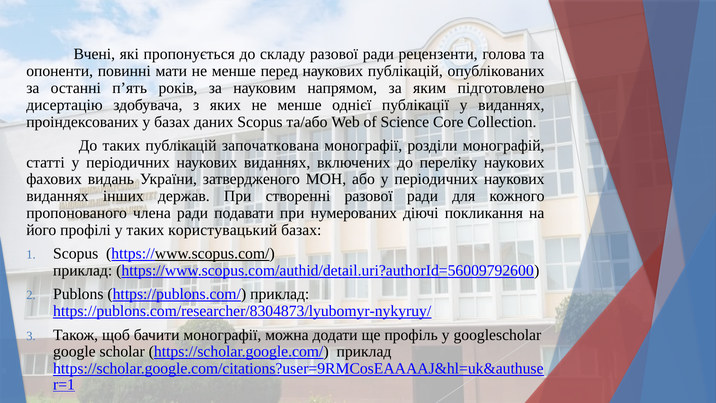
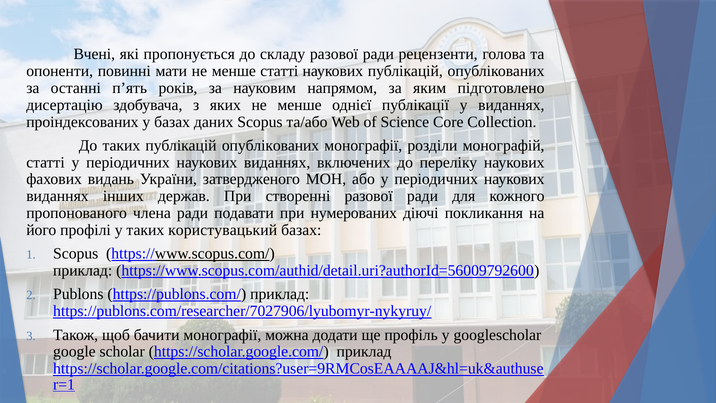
менше перед: перед -> статті (279, 71)
таких публікацій започаткована: започаткована -> опублікованих (271, 145)
https://publons.com/researcher/8304873/lyubomyr-nykyruy/: https://publons.com/researcher/8304873/lyubomyr-nykyruy/ -> https://publons.com/researcher/7027906/lyubomyr-nykyruy/ (242, 311)
